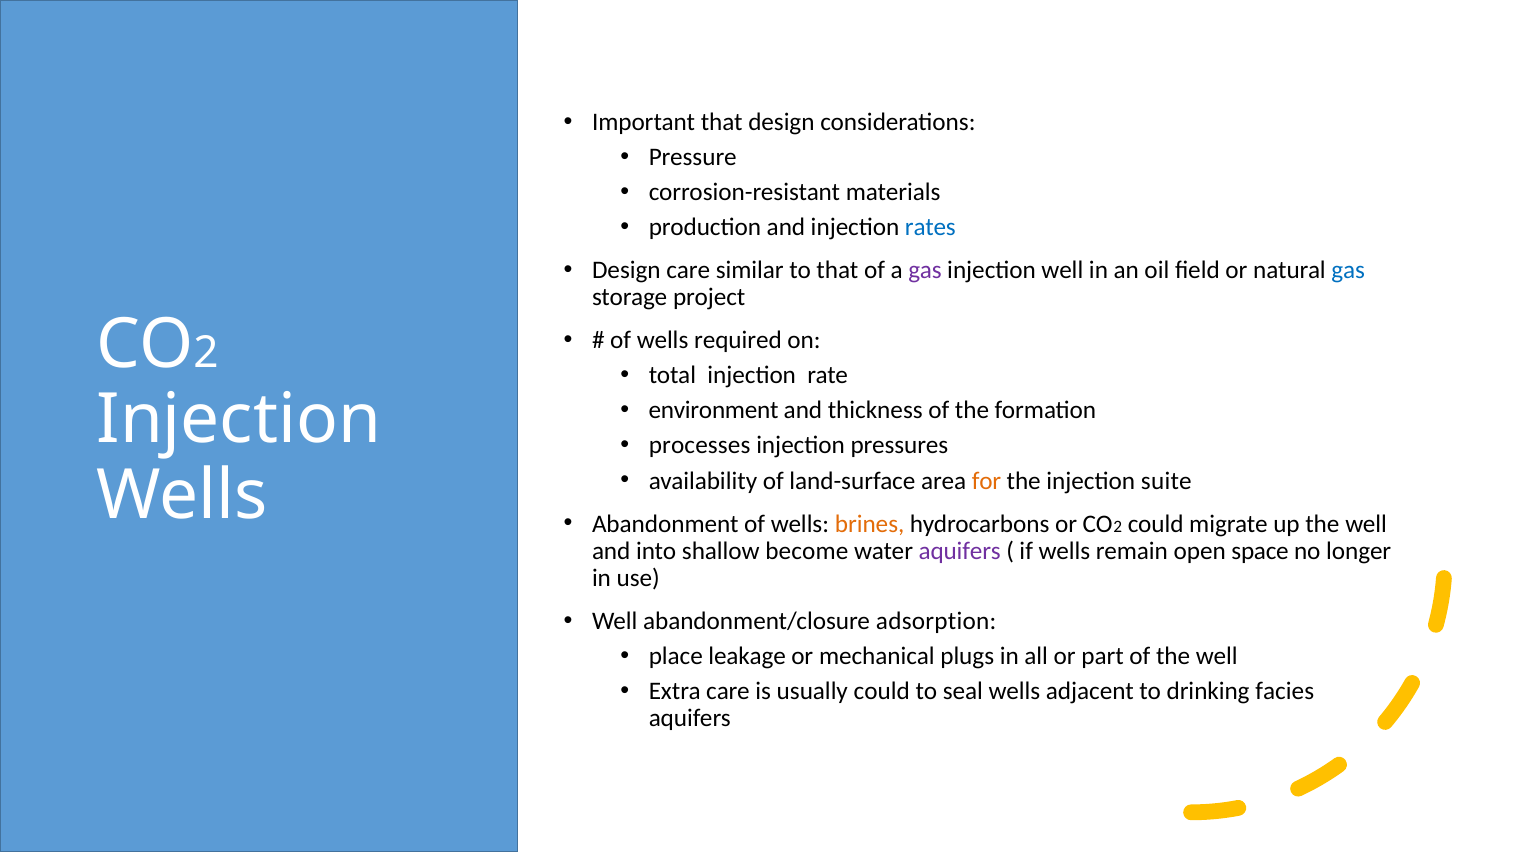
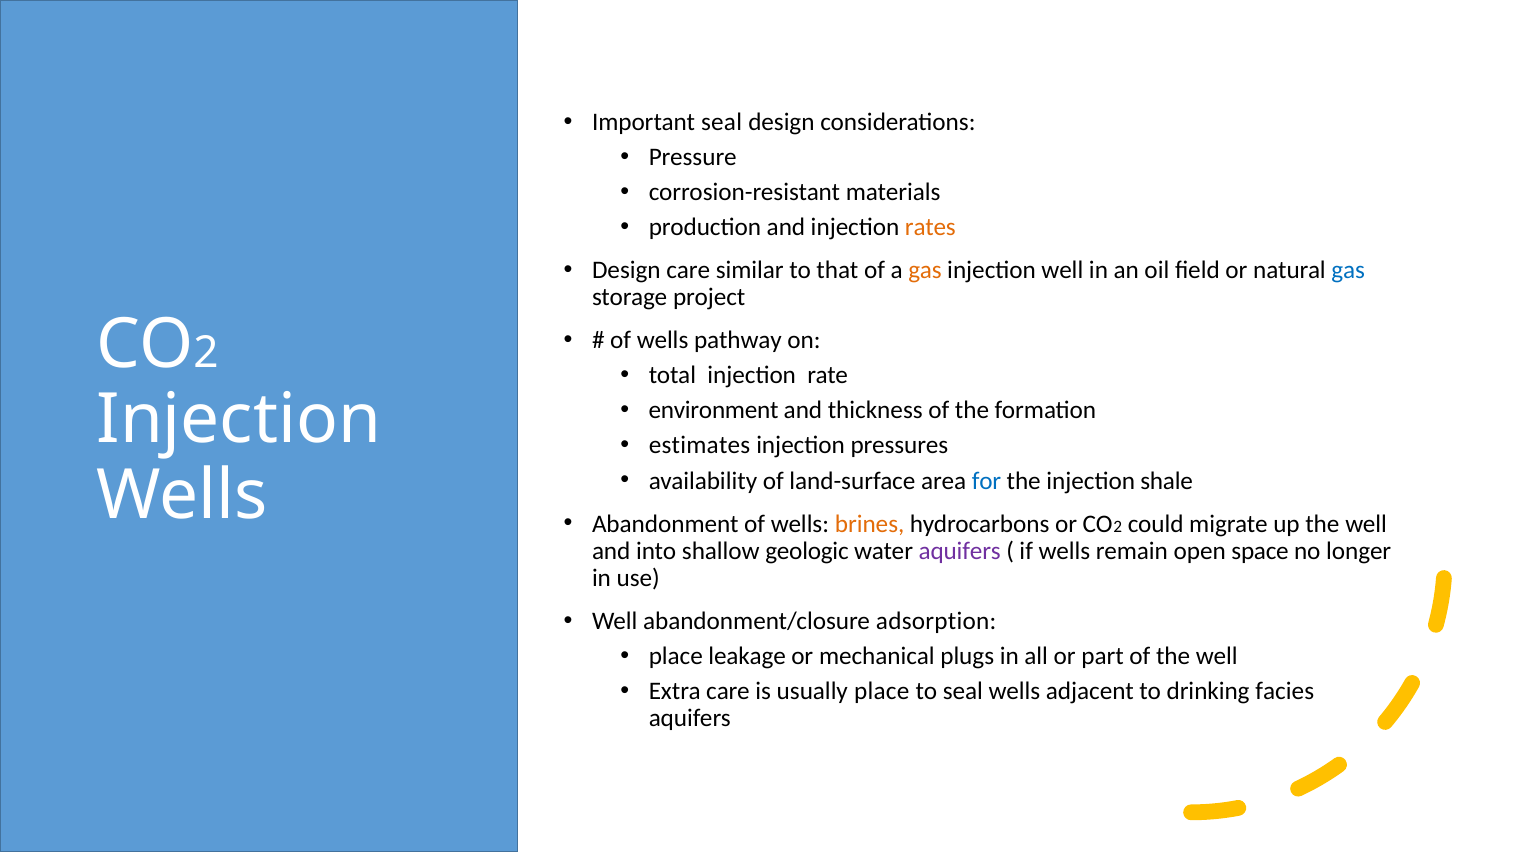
Important that: that -> seal (722, 122)
rates colour: blue -> orange (930, 227)
gas colour: purple -> orange (925, 270)
required: required -> pathway (738, 340)
processes: processes -> estimates (700, 445)
for colour: orange -> blue (986, 481)
suite: suite -> shale (1167, 481)
become: become -> geologic (807, 551)
usually could: could -> place (882, 691)
